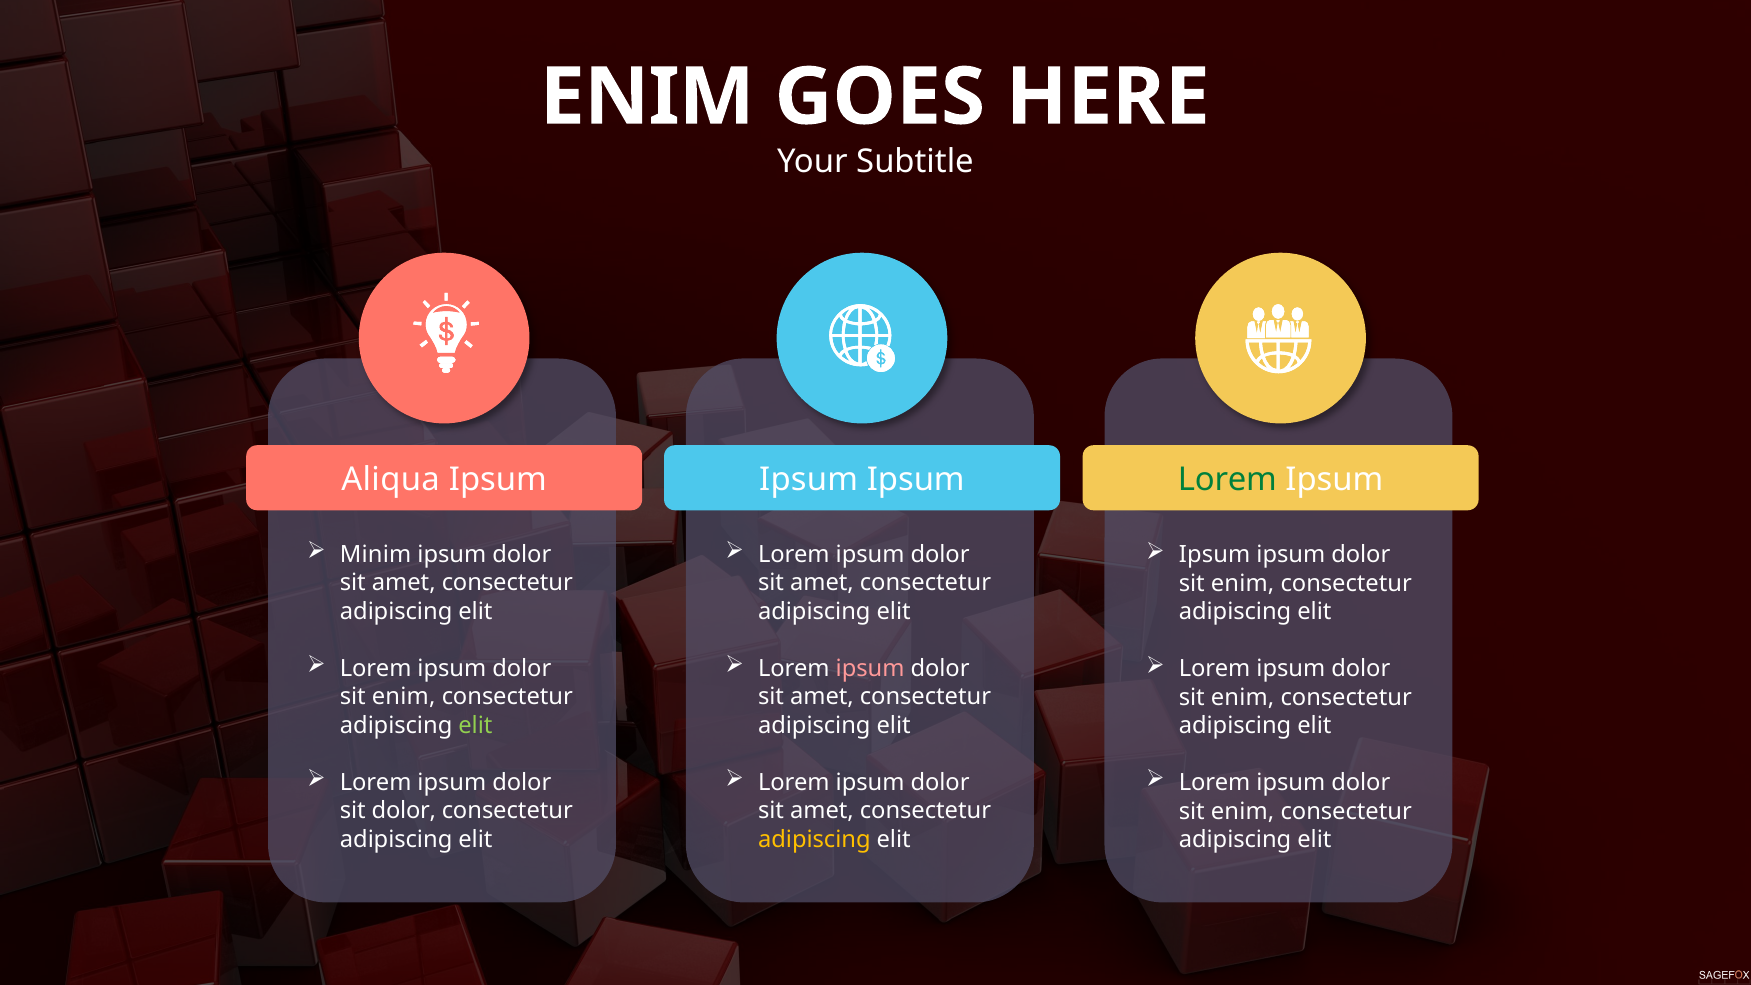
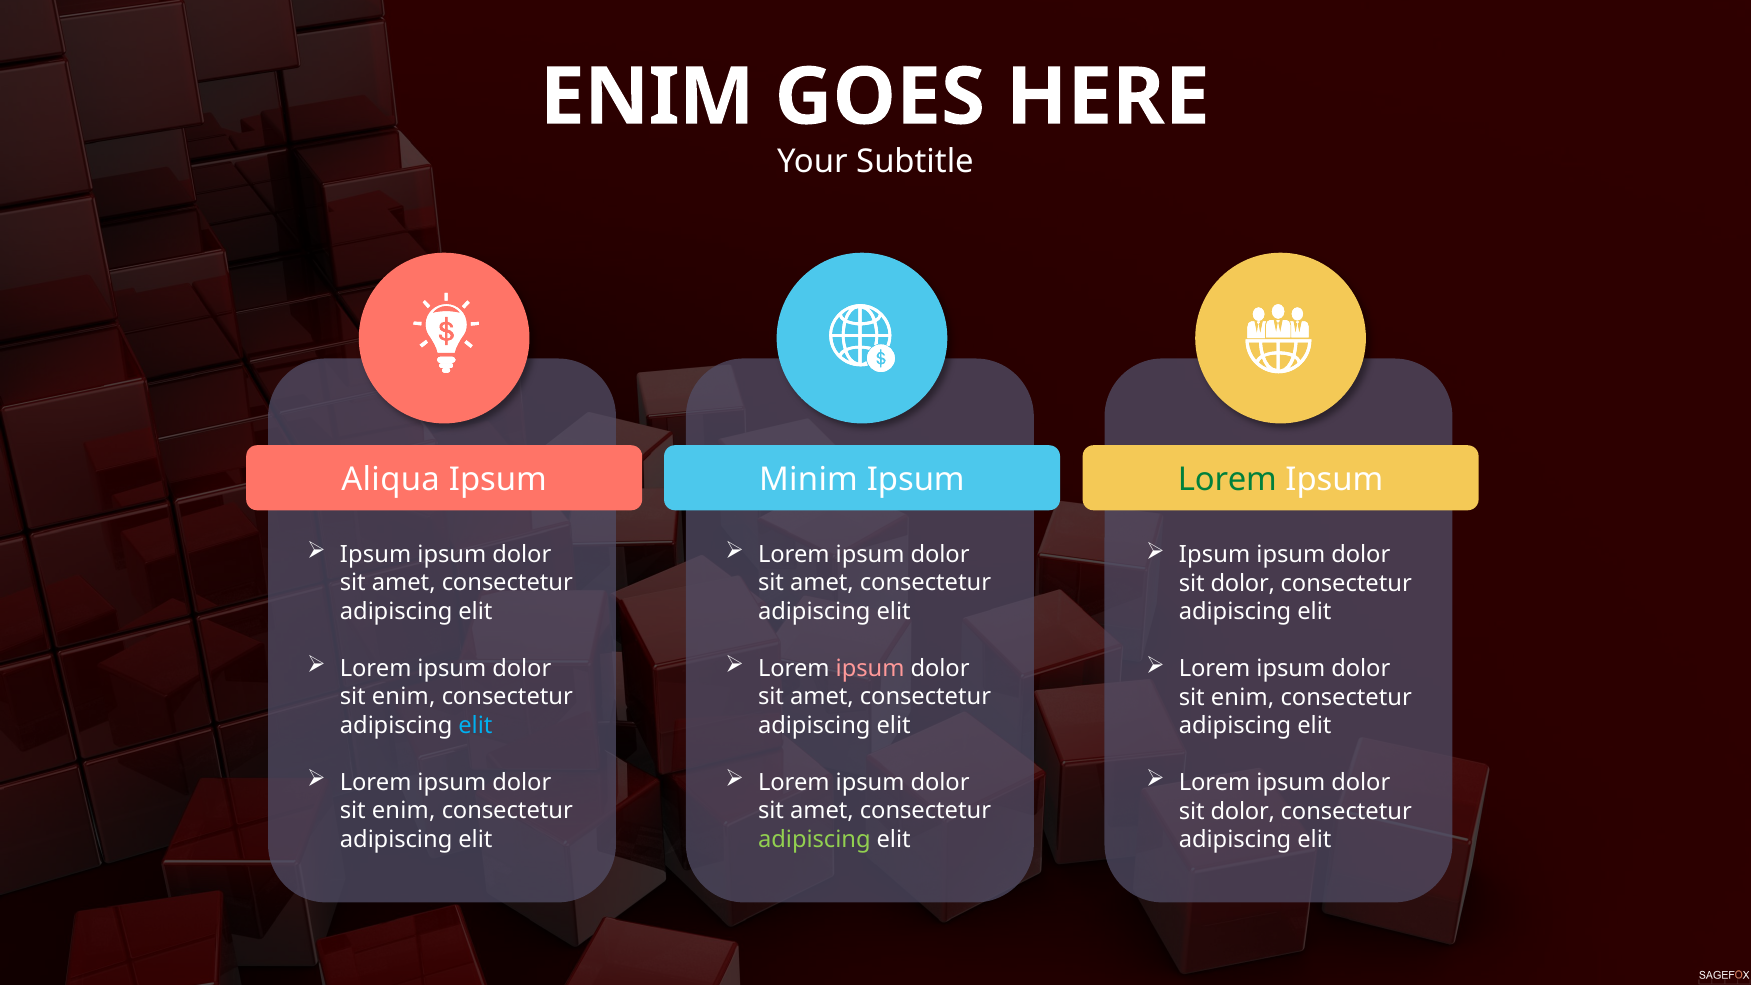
Ipsum: Ipsum -> Minim (809, 480)
Minim: Minim -> Ipsum (376, 554)
enim: enim -> dolor (1243, 584)
elit colour: light green -> light blue (475, 725)
dolor: dolor -> enim (404, 811)
enim: enim -> dolor (1243, 811)
adipiscing colour: yellow -> light green (814, 839)
